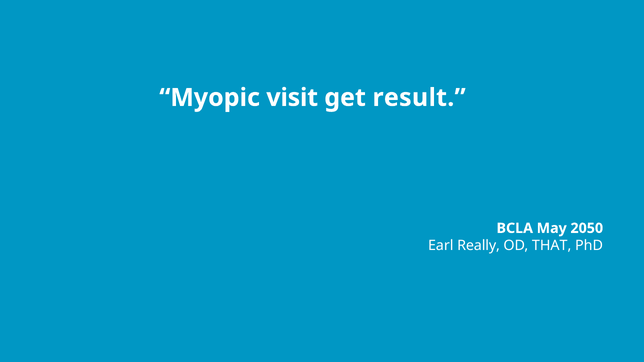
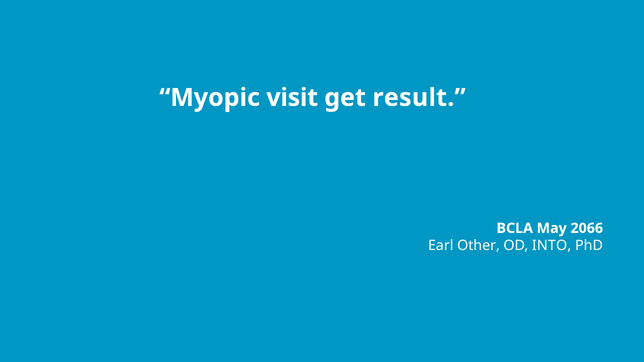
2050: 2050 -> 2066 (587, 228)
Really: Really -> Other (478, 246)
THAT: THAT -> INTO (552, 246)
